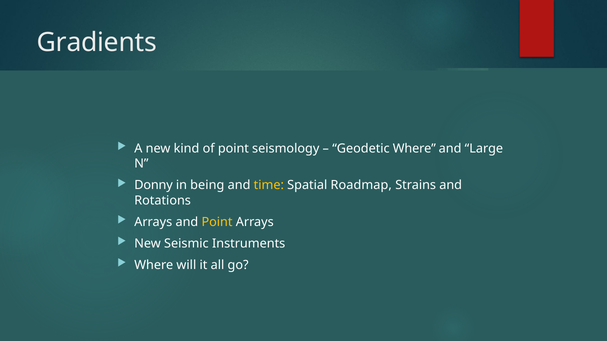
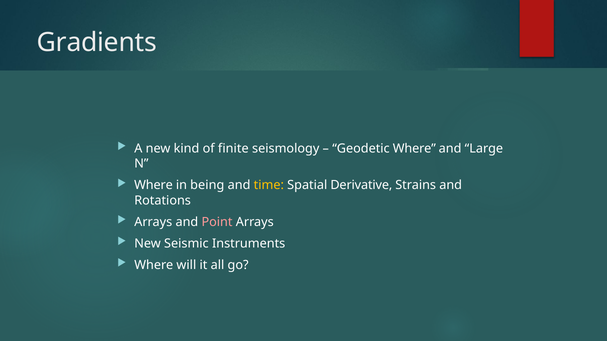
of point: point -> finite (233, 149)
Donny: Donny -> Where (154, 185)
Roadmap: Roadmap -> Derivative (361, 185)
Point colour: yellow -> pink (217, 222)
